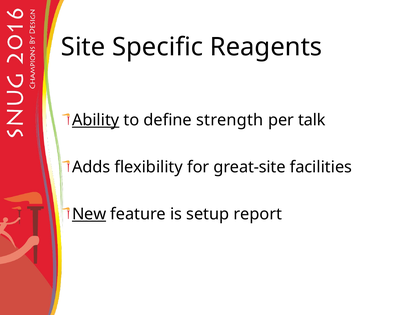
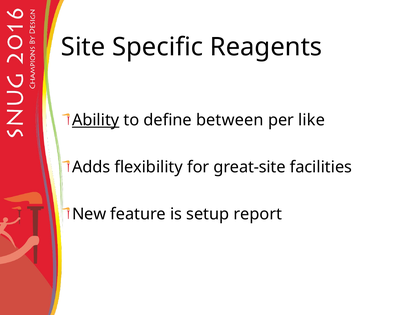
strength: strength -> between (230, 120)
talk: talk -> like (312, 120)
New underline: present -> none (89, 214)
